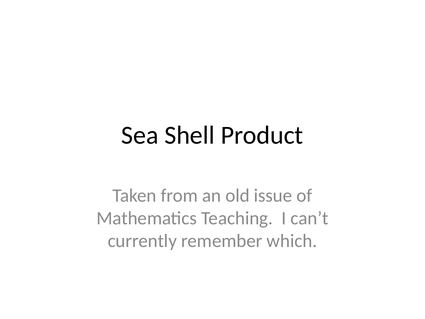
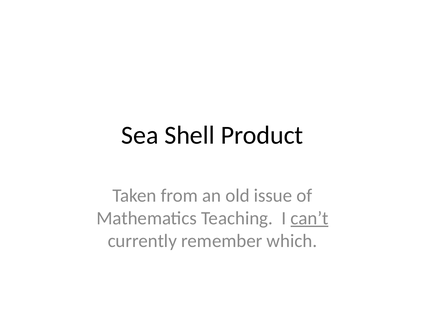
can’t underline: none -> present (309, 218)
